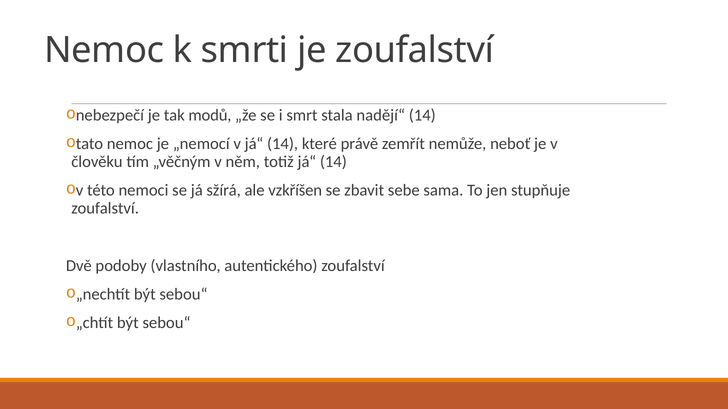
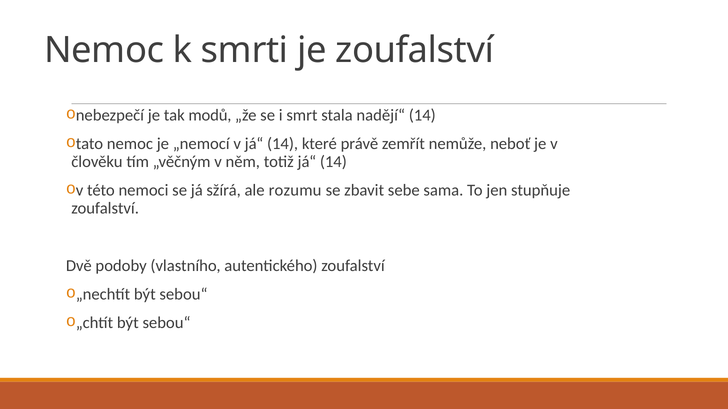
vzkříšen: vzkříšen -> rozumu (295, 191)
